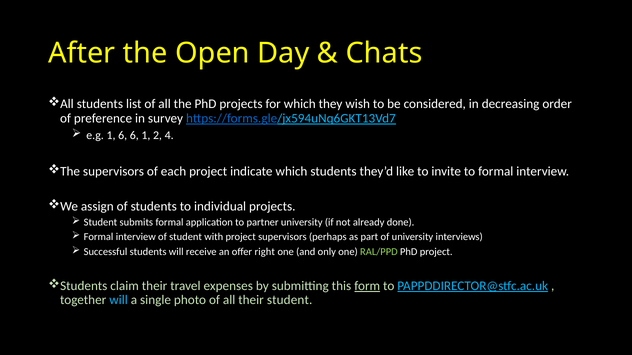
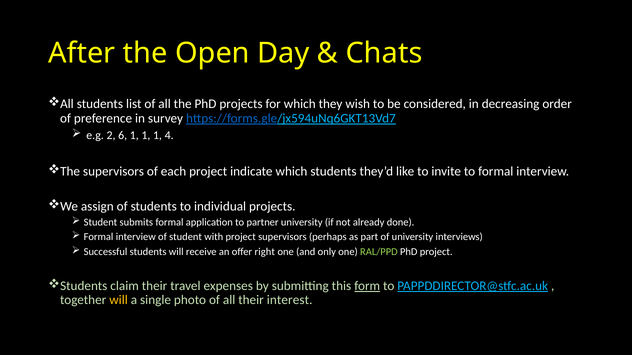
e.g 1: 1 -> 2 (111, 135)
6 6: 6 -> 1 (134, 135)
2: 2 -> 1 (157, 135)
will colour: light blue -> yellow (119, 300)
their student: student -> interest (290, 300)
